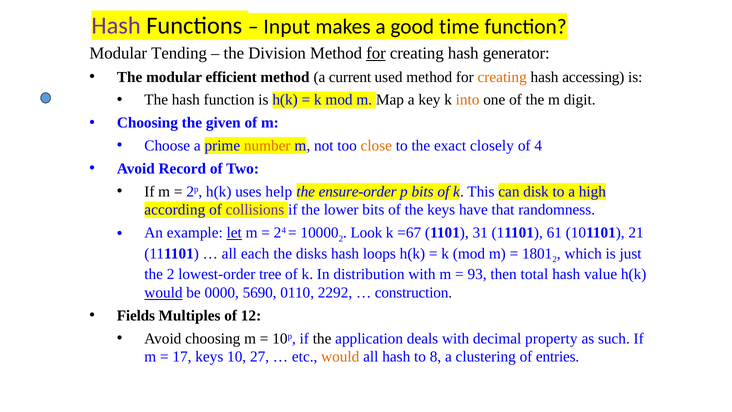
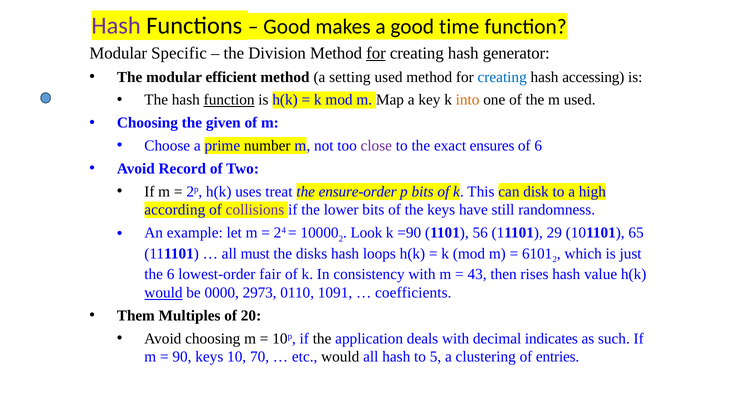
Input: Input -> Good (287, 26)
Tending: Tending -> Specific (179, 53)
current: current -> setting (350, 77)
creating colour: orange -> blue (502, 77)
function underline: none -> present (229, 100)
m digit: digit -> used (580, 100)
number colour: orange -> black (267, 146)
close colour: orange -> purple (376, 146)
closely: closely -> ensures (492, 146)
of 4: 4 -> 6 (538, 146)
help: help -> treat (279, 191)
that: that -> still (503, 210)
let underline: present -> none (234, 233)
=67: =67 -> =90 (409, 233)
31: 31 -> 56 (480, 233)
61: 61 -> 29 (554, 233)
21: 21 -> 65 (636, 233)
each: each -> must (255, 253)
1801: 1801 -> 6101 (537, 253)
the 2: 2 -> 6 (171, 274)
tree: tree -> fair (270, 274)
distribution: distribution -> consistency (369, 274)
93: 93 -> 43 (477, 274)
total: total -> rises (534, 274)
5690: 5690 -> 2973 (260, 293)
2292: 2292 -> 1091 (335, 293)
construction: construction -> coefficients (413, 293)
Fields: Fields -> Them (136, 315)
12: 12 -> 20 (251, 315)
property: property -> indicates (551, 338)
17: 17 -> 90 (182, 357)
27: 27 -> 70 (260, 357)
would colour: orange -> black (340, 357)
8: 8 -> 5 (436, 357)
